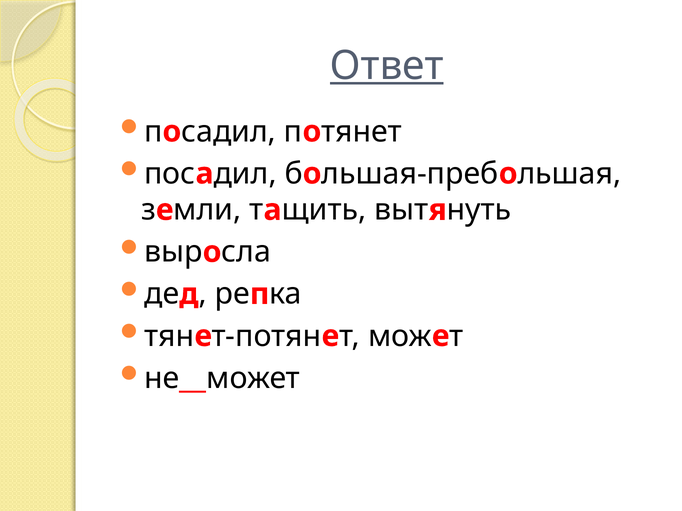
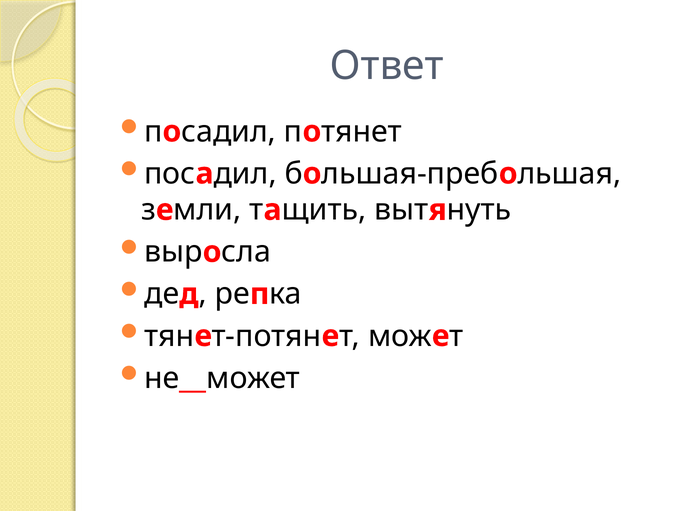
Ответ underline: present -> none (387, 66)
